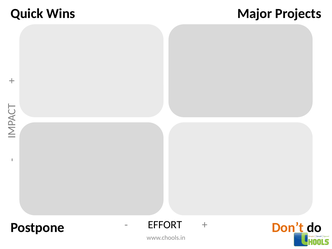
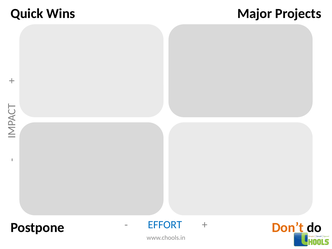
EFFORT colour: black -> blue (165, 225)
